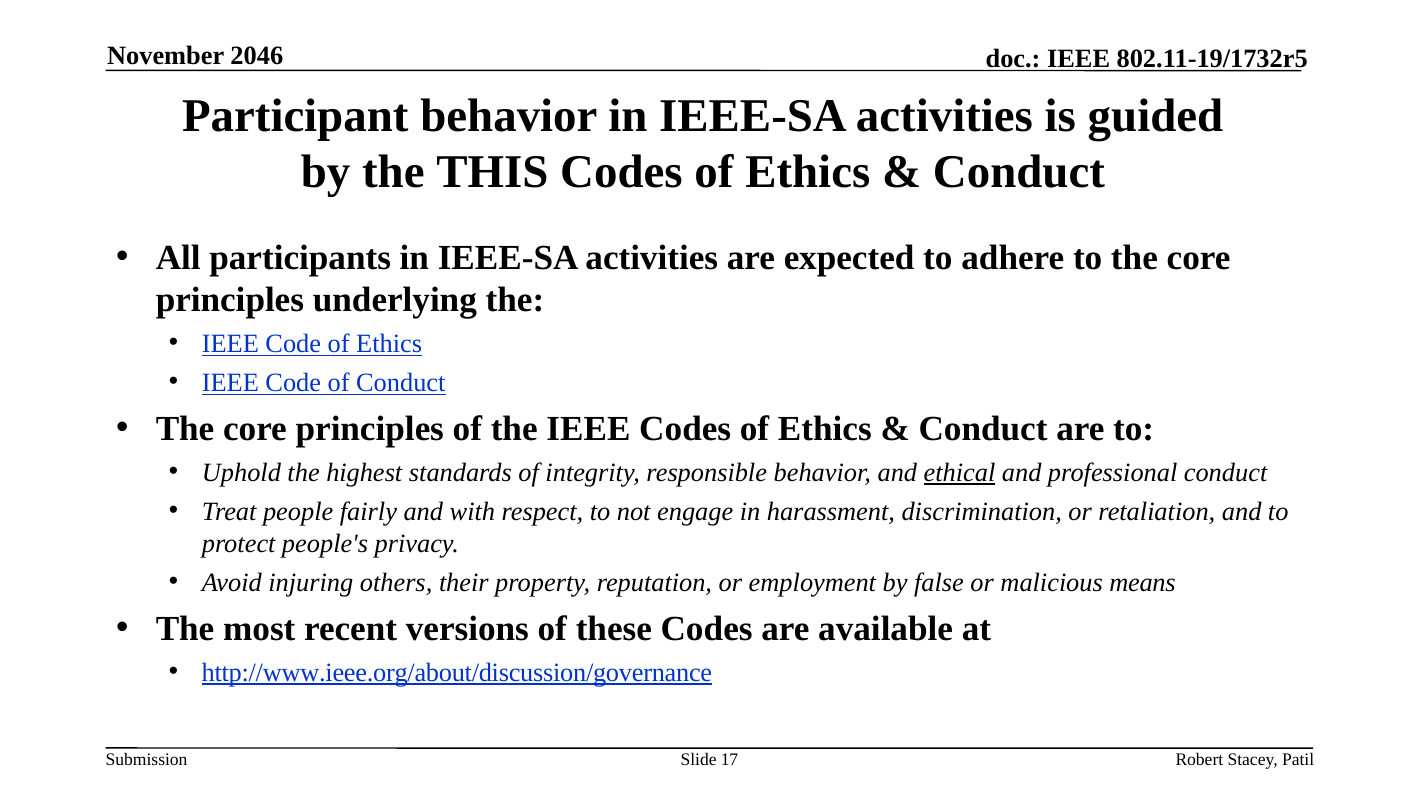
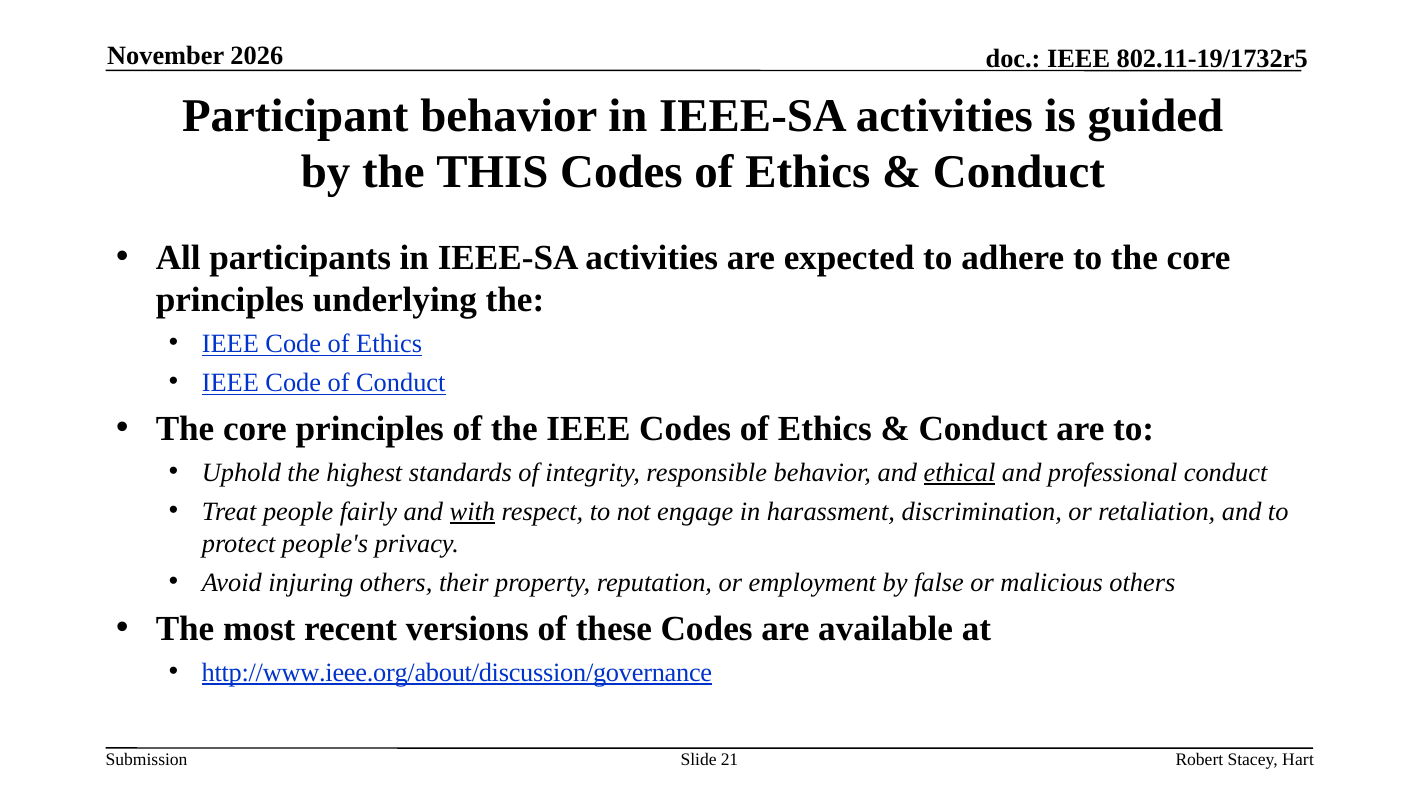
2046: 2046 -> 2026 (257, 56)
with underline: none -> present (472, 511)
malicious means: means -> others (1142, 582)
17: 17 -> 21 (730, 759)
Patil: Patil -> Hart (1298, 759)
